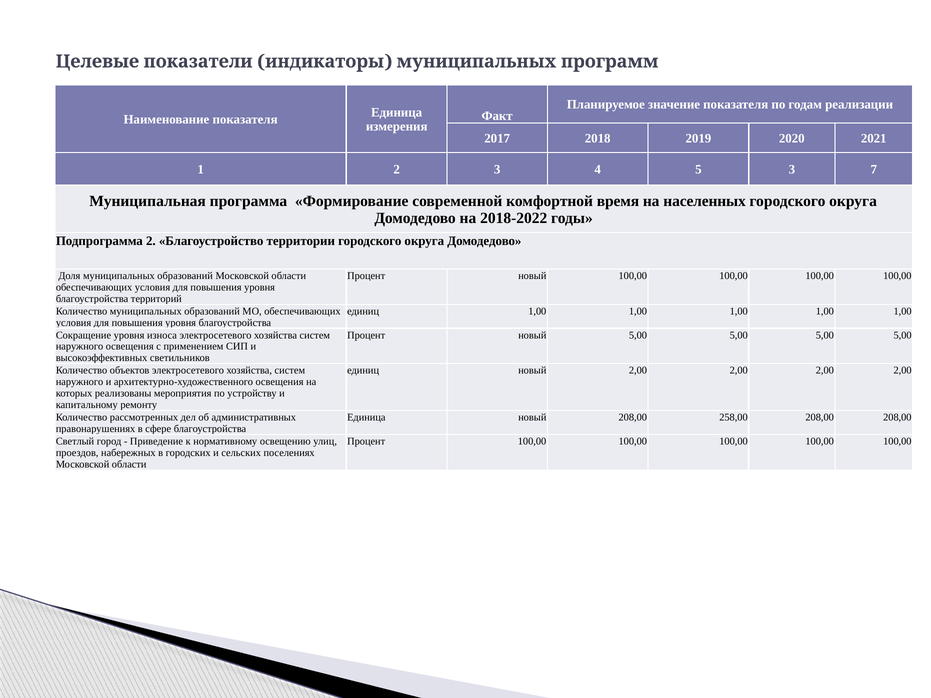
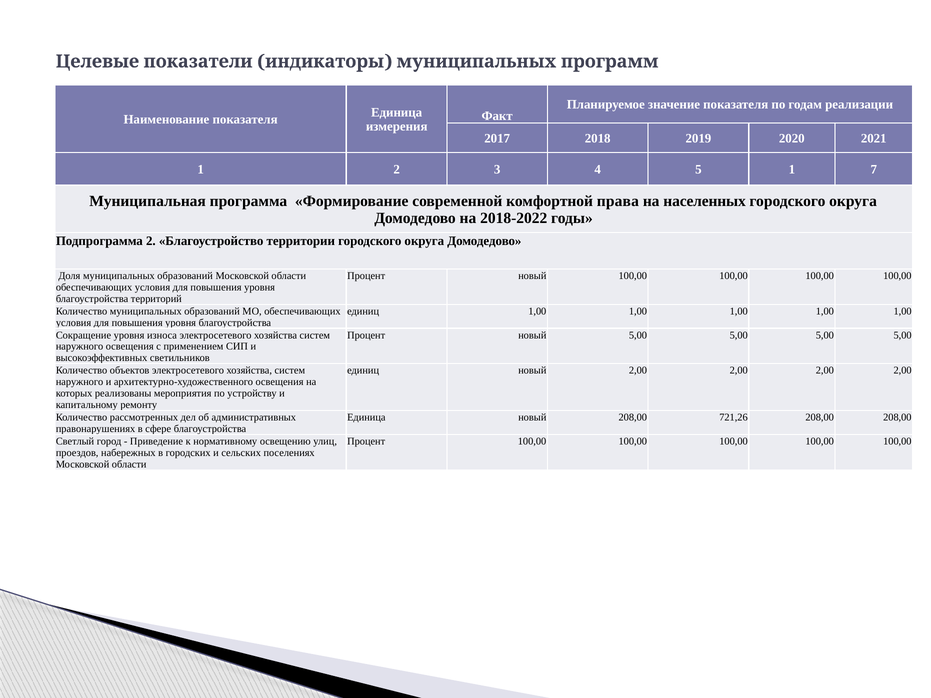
5 3: 3 -> 1 (792, 170)
время: время -> права (618, 201)
258,00: 258,00 -> 721,26 (733, 418)
